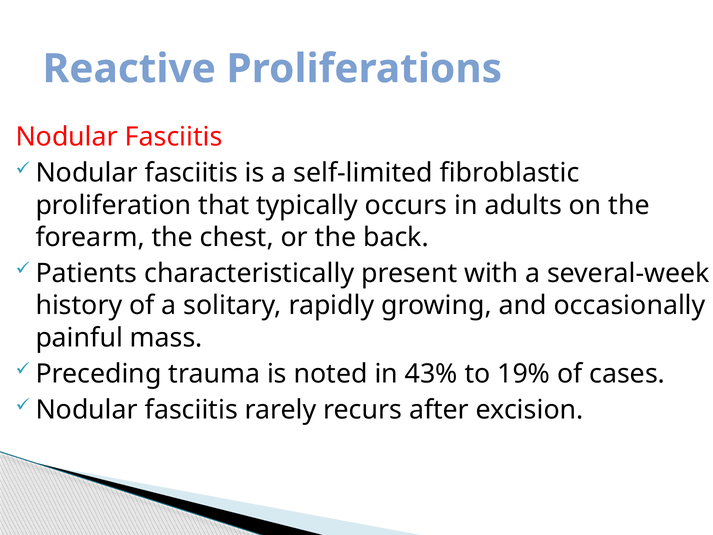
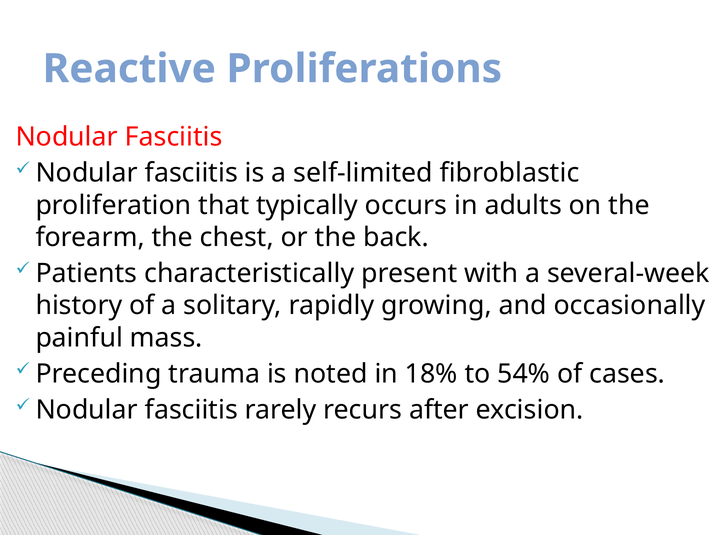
43%: 43% -> 18% (431, 374)
19%: 19% -> 54% (524, 374)
